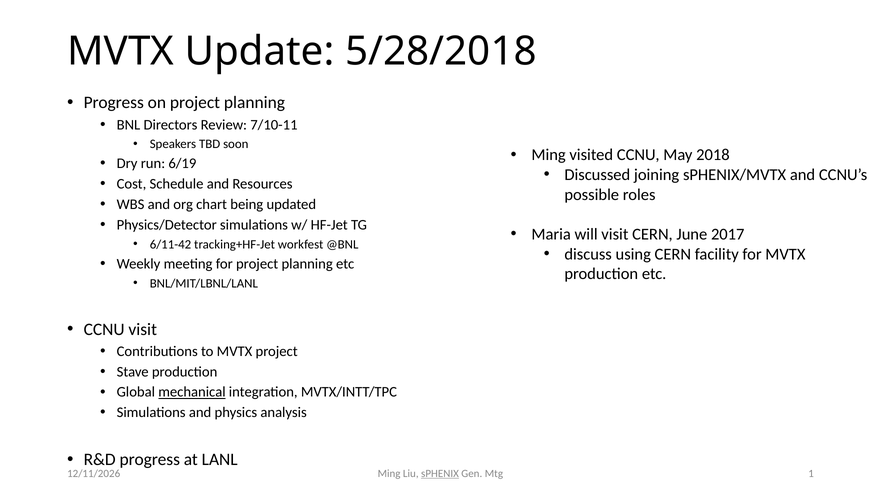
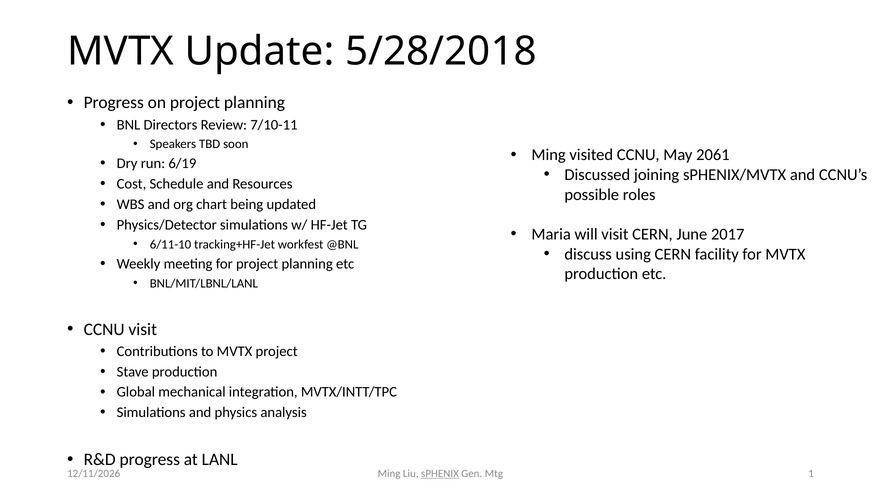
2018: 2018 -> 2061 (713, 155)
6/11-42: 6/11-42 -> 6/11-10 (171, 244)
mechanical underline: present -> none (192, 392)
